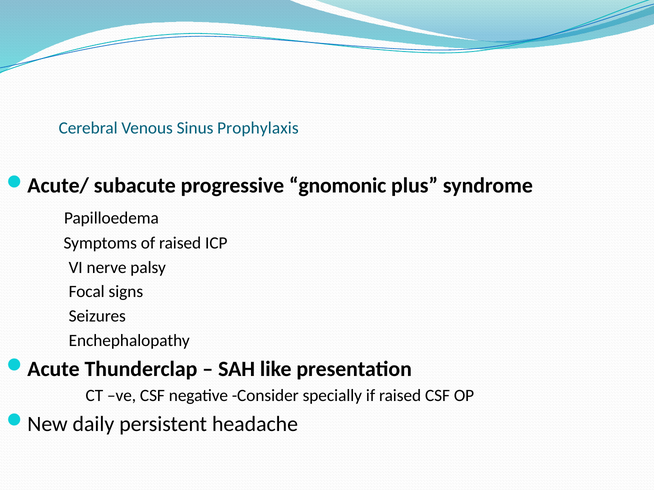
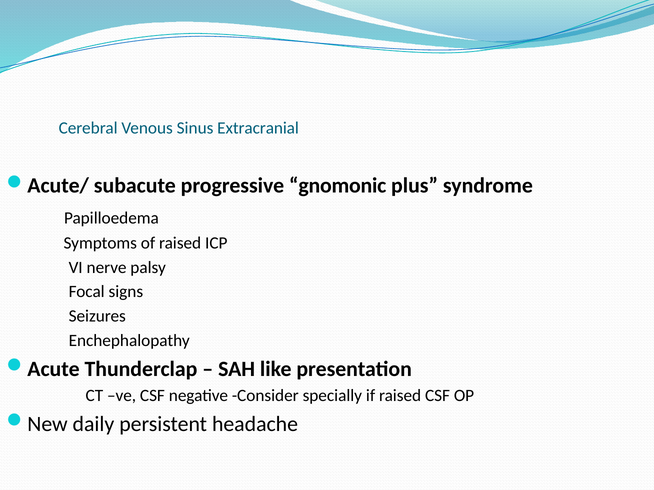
Prophylaxis: Prophylaxis -> Extracranial (258, 128)
